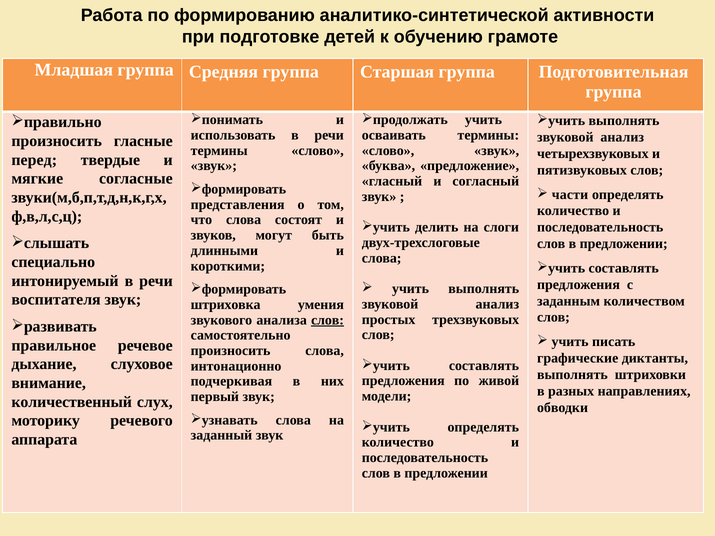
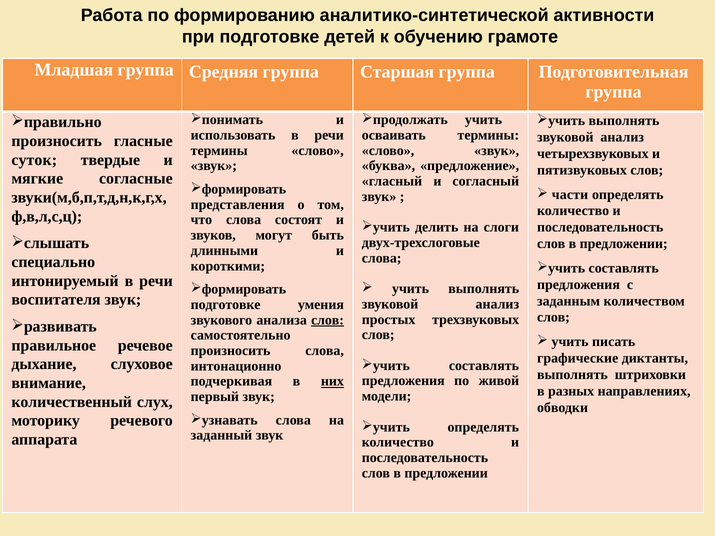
перед: перед -> суток (34, 160)
штриховка: штриховка -> подготовке (226, 305)
них underline: none -> present (332, 382)
